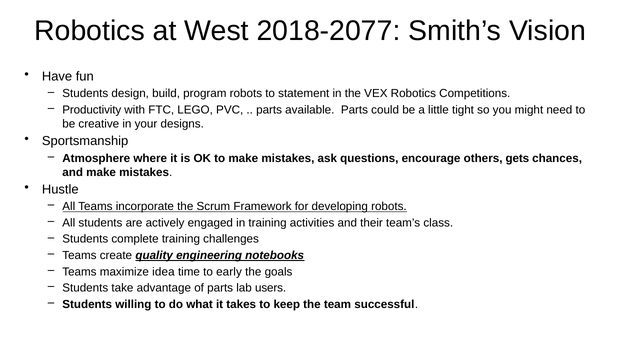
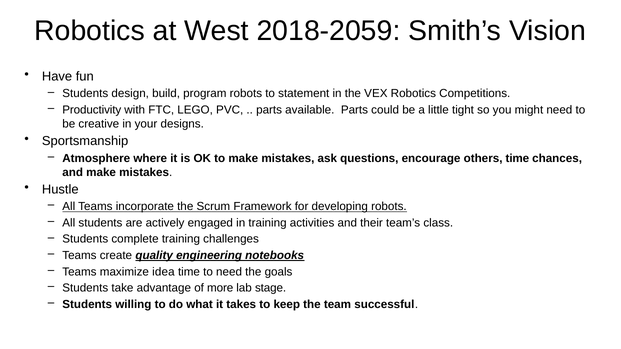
2018-2077: 2018-2077 -> 2018-2059 (329, 31)
others gets: gets -> time (517, 158)
to early: early -> need (229, 272)
of parts: parts -> more (220, 288)
users: users -> stage (271, 288)
